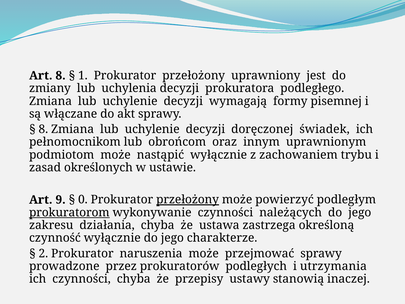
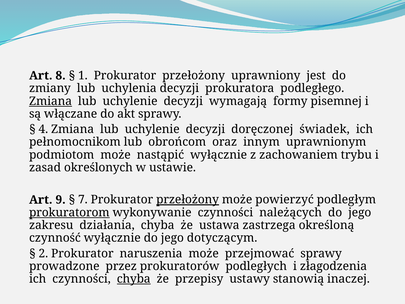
Zmiana underline: none -> present (51, 101)
8: 8 -> 4 (43, 129)
0: 0 -> 7 (83, 200)
charakterze: charakterze -> dotyczącym (222, 238)
utrzymania: utrzymania -> złagodzenia (333, 266)
chyba underline: none -> present (134, 279)
